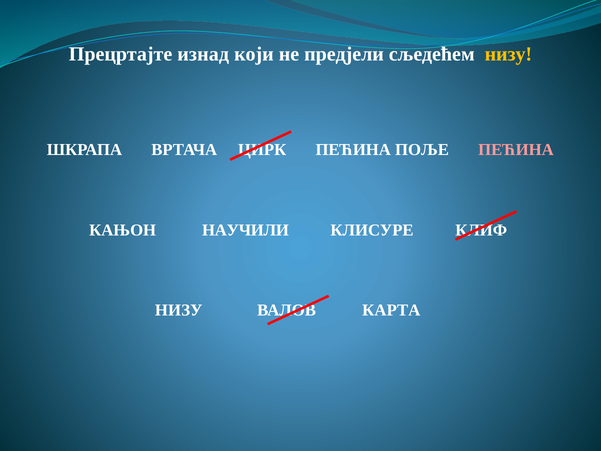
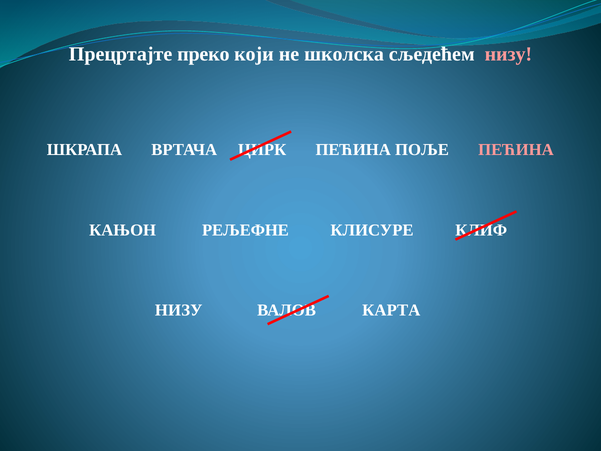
изнад: изнад -> преко (203, 54)
предјели: предјели -> школска (344, 54)
низу colour: yellow -> pink (508, 54)
НАУЧИЛИ: НАУЧИЛИ -> РЕЉЕФНЕ (245, 230)
